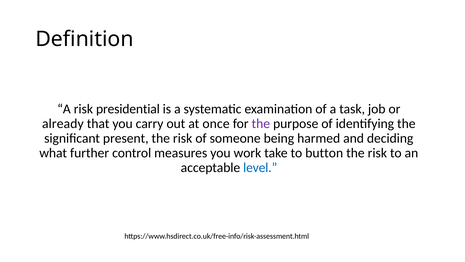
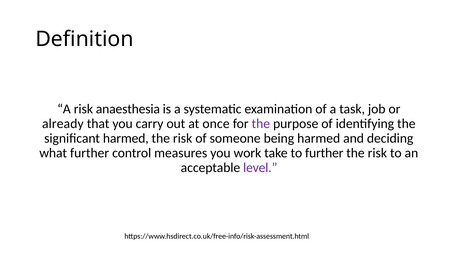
presidential: presidential -> anaesthesia (128, 109)
significant present: present -> harmed (126, 138)
to button: button -> further (324, 153)
level colour: blue -> purple (260, 167)
